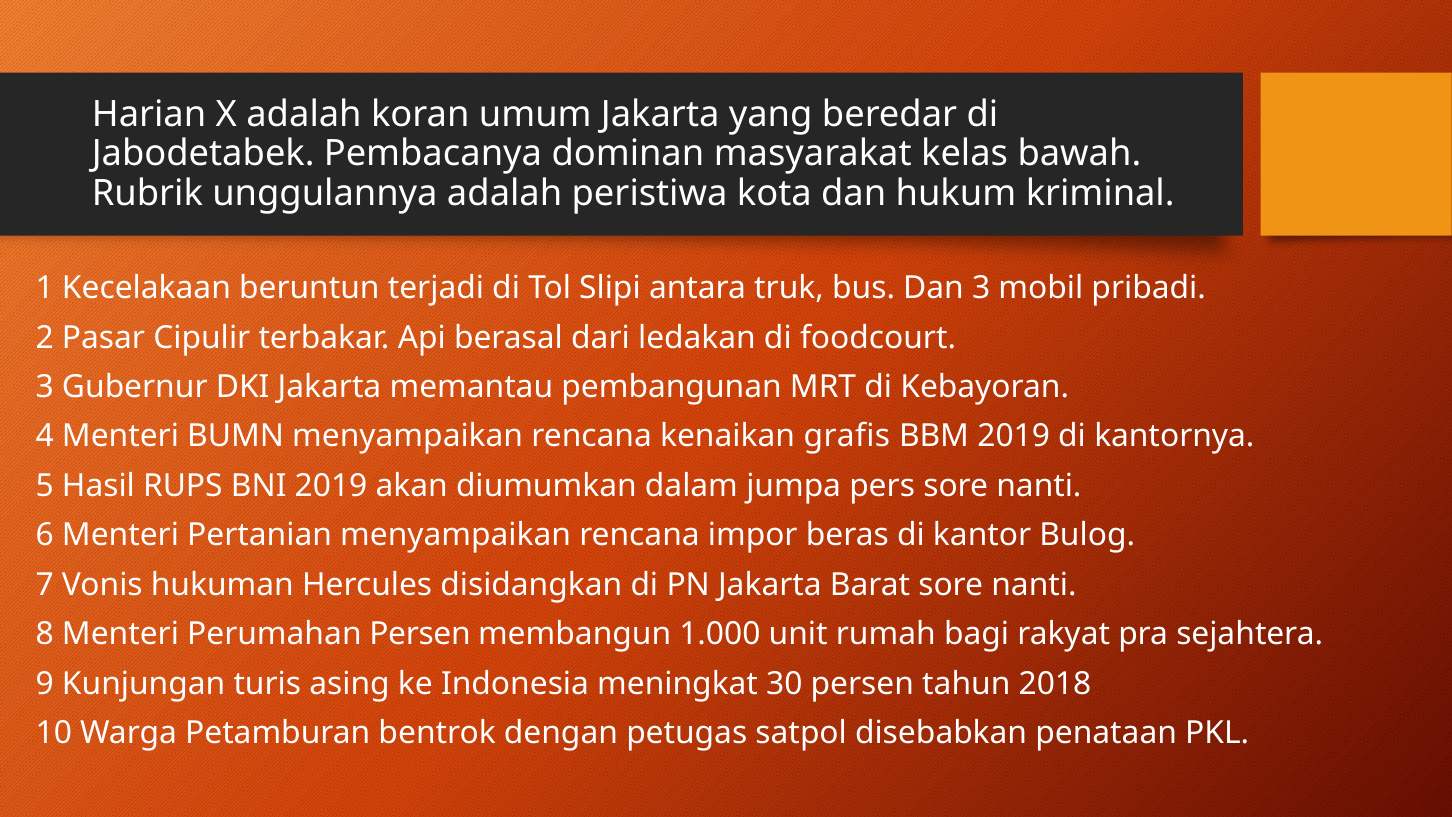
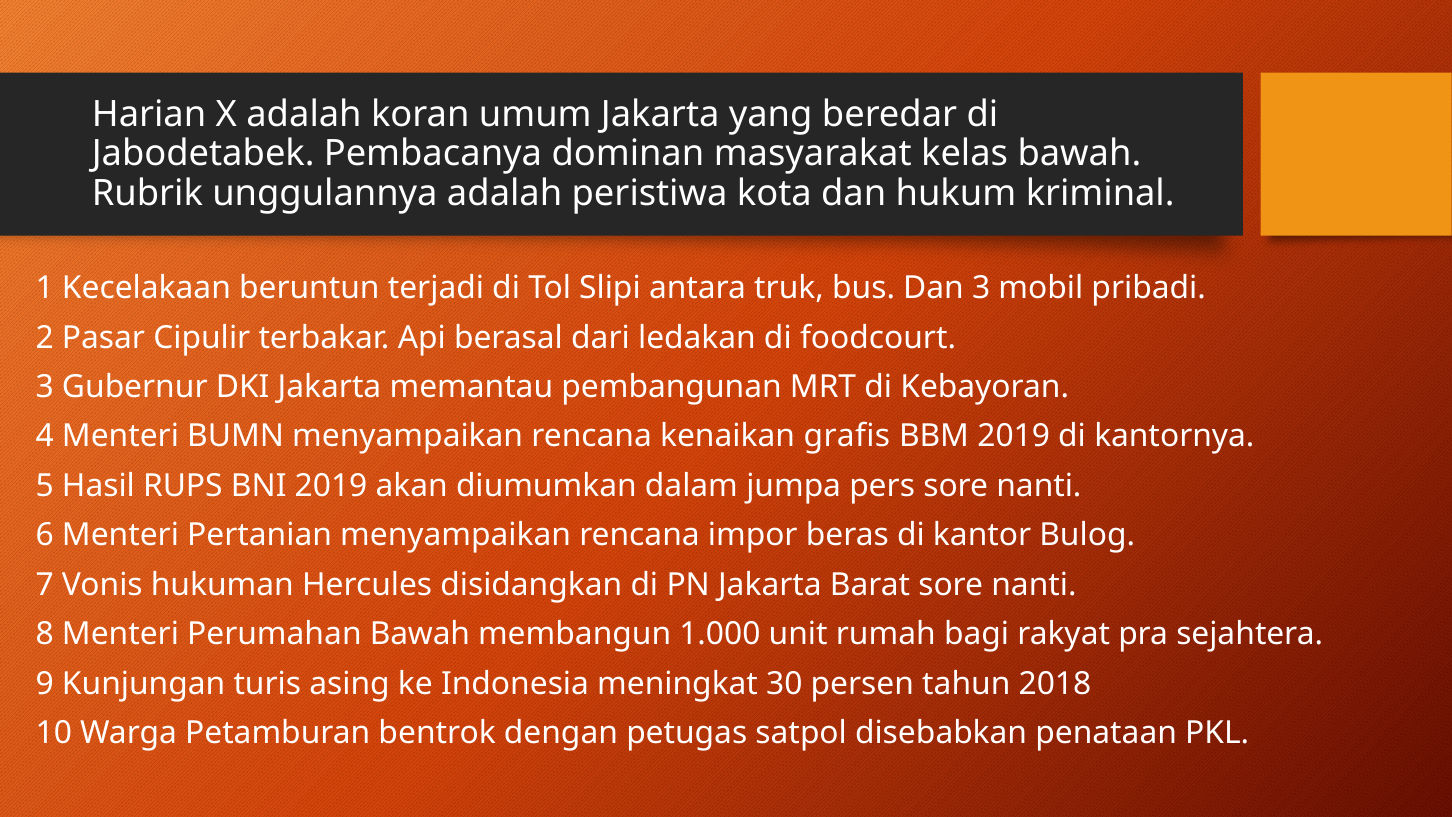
Perumahan Persen: Persen -> Bawah (420, 634)
